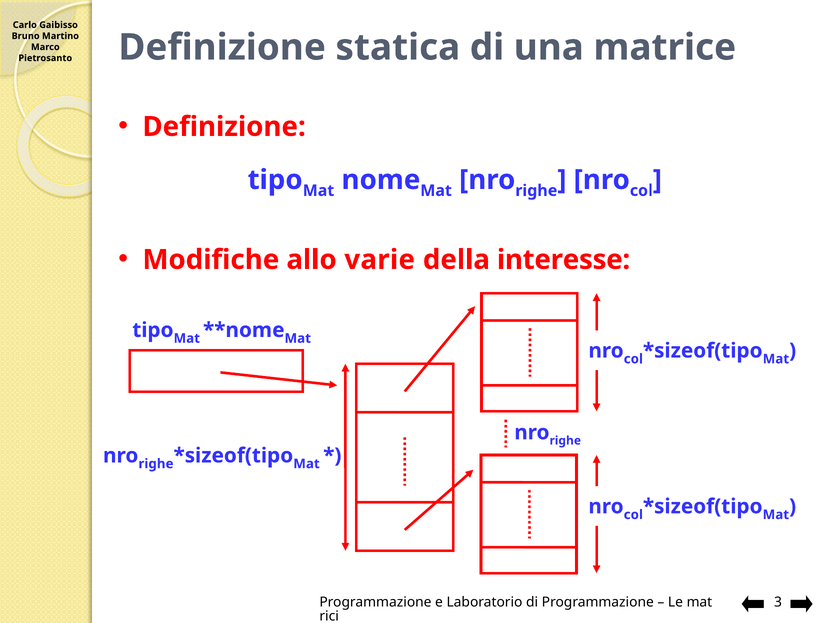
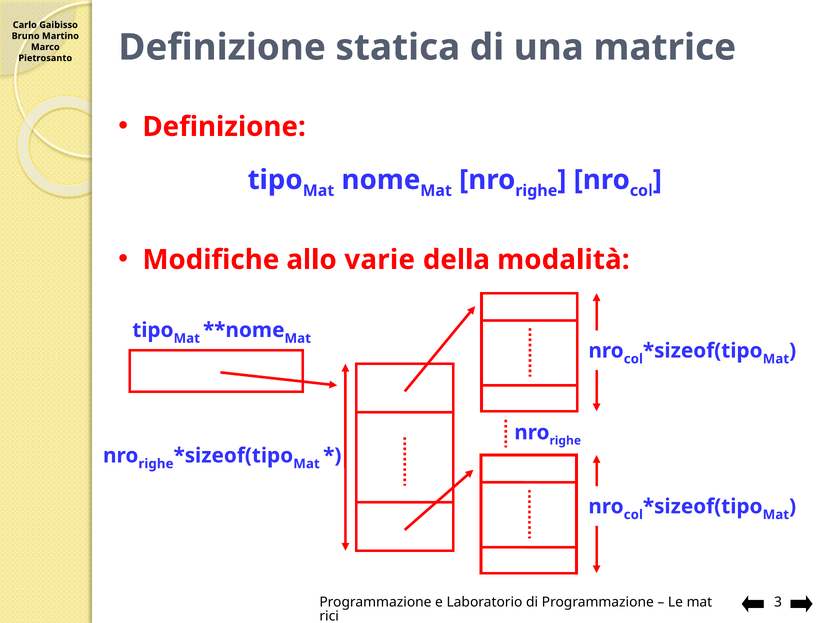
interesse: interesse -> modalità (563, 260)
